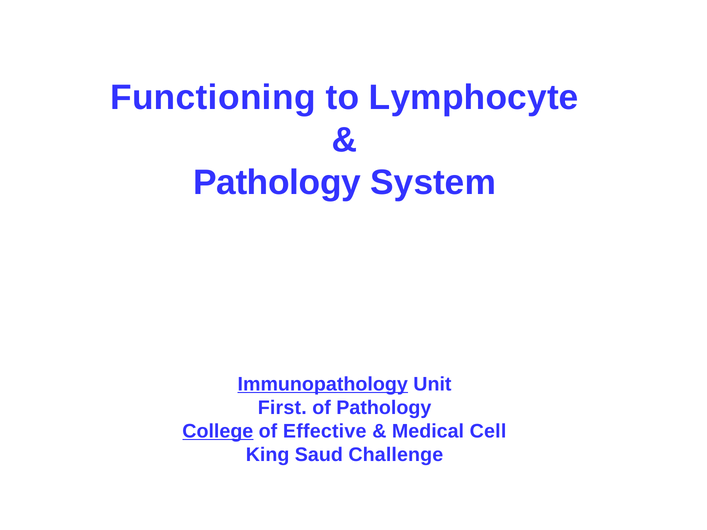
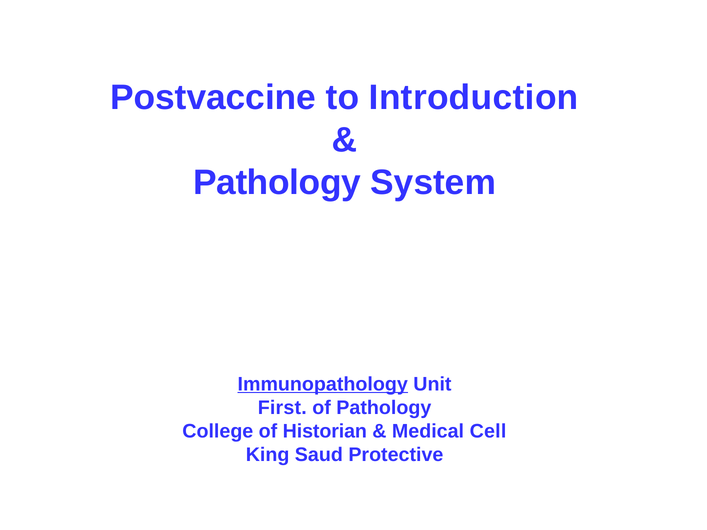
Functioning: Functioning -> Postvaccine (213, 98)
Lymphocyte: Lymphocyte -> Introduction (474, 98)
College underline: present -> none (218, 431)
Effective: Effective -> Historian (325, 431)
Challenge: Challenge -> Protective (396, 455)
